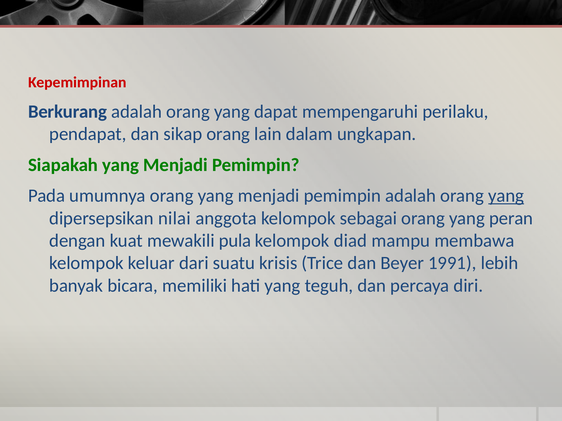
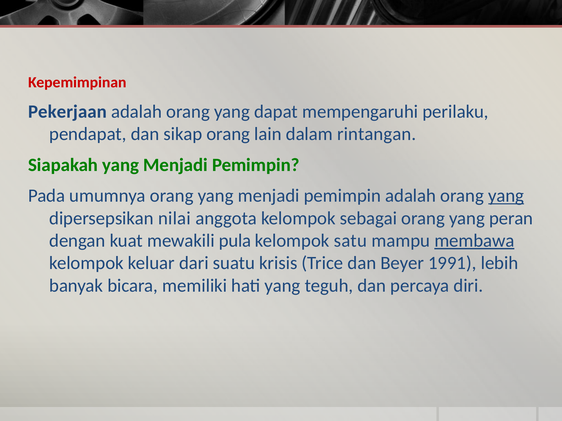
Berkurang: Berkurang -> Pekerjaan (67, 112)
ungkapan: ungkapan -> rintangan (377, 134)
diad: diad -> satu (350, 241)
membawa underline: none -> present (474, 241)
